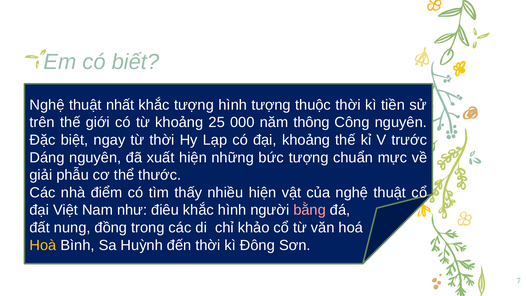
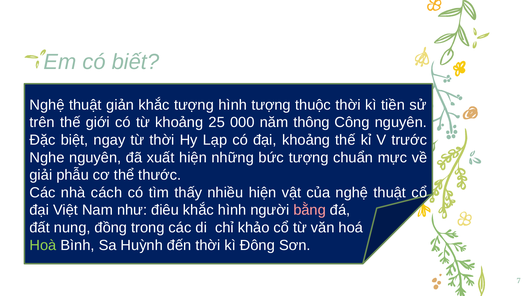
nhất: nhất -> giản (120, 105)
Dáng: Dáng -> Nghe (47, 157)
điểm: điểm -> cách (107, 193)
Hoà colour: yellow -> light green (43, 245)
